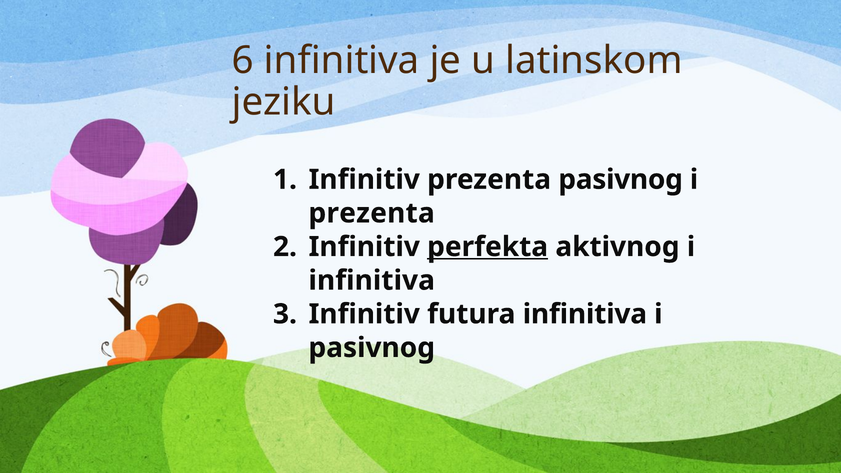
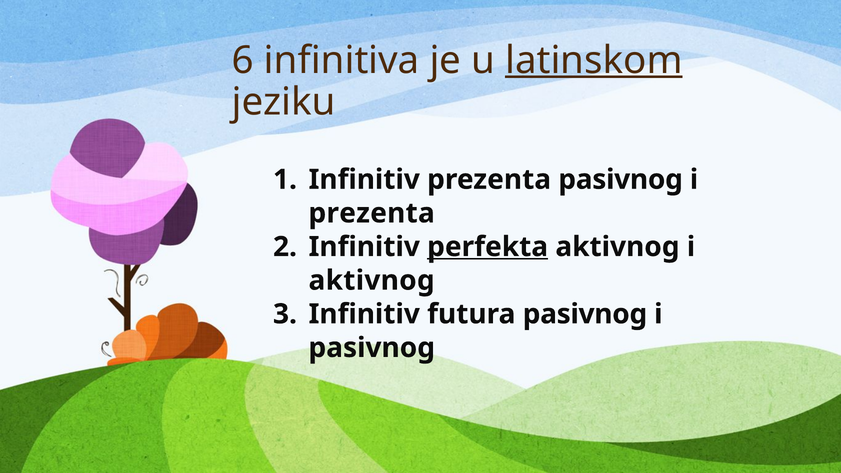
latinskom underline: none -> present (594, 60)
infinitiva: infinitiva -> aktivnog (372, 280)
futura infinitiva: infinitiva -> pasivnog (585, 314)
